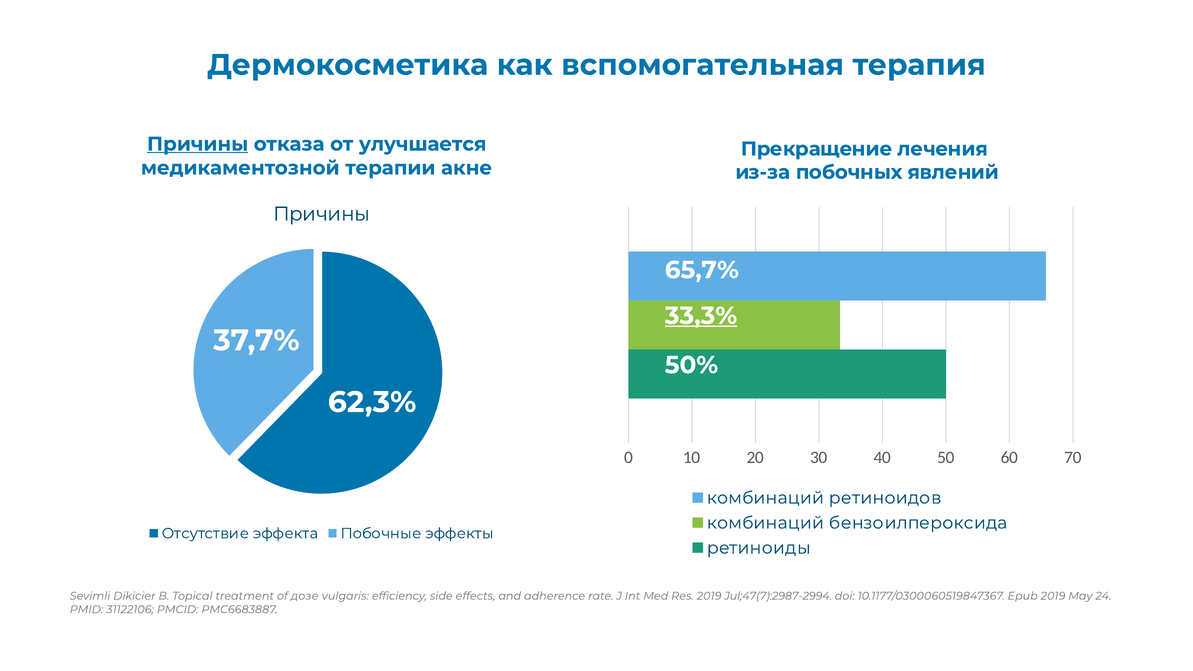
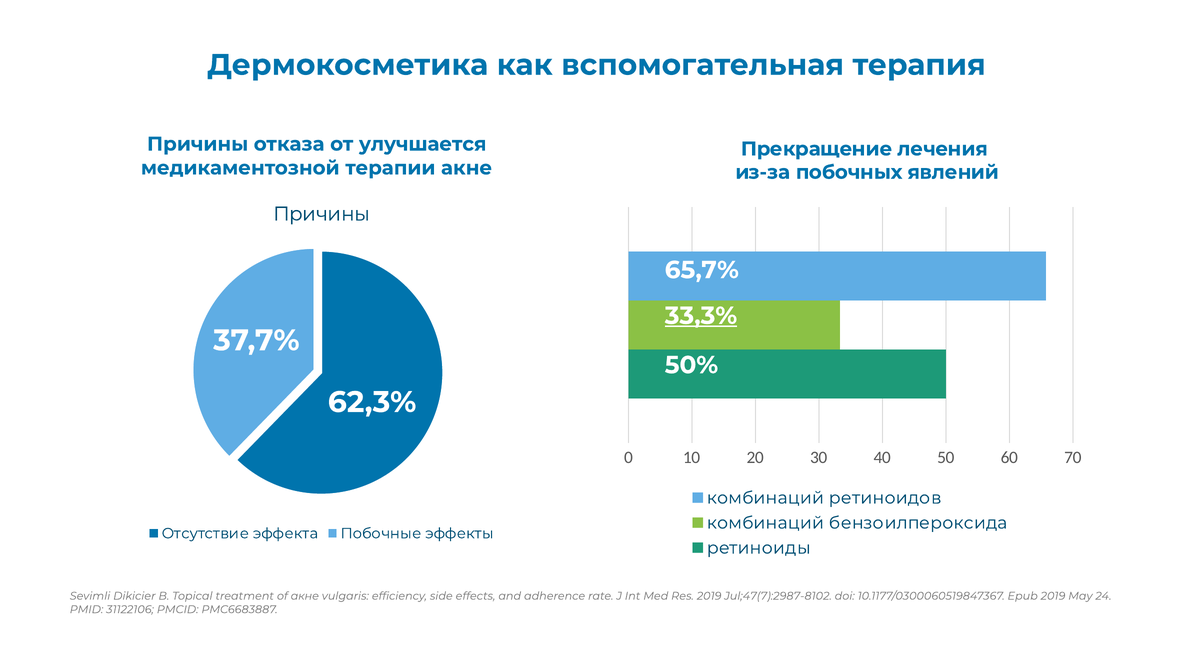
Причины underline: present -> none (198, 144)
of дозе: дозе -> акне (305, 596)
Jul;47(7):2987-2994: Jul;47(7):2987-2994 -> Jul;47(7):2987-8102 (778, 596)
